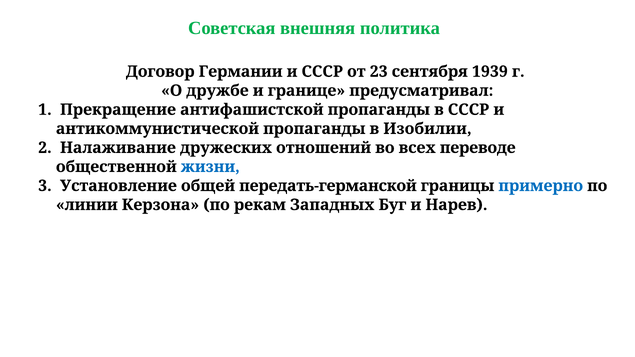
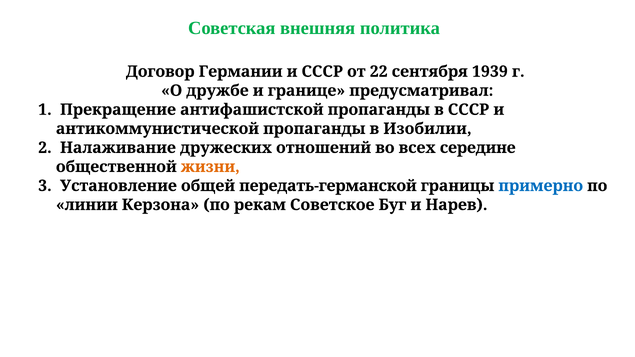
23: 23 -> 22 (379, 72)
переводе: переводе -> середине (478, 148)
жизни colour: blue -> orange (210, 167)
Западных: Западных -> Советское (332, 205)
